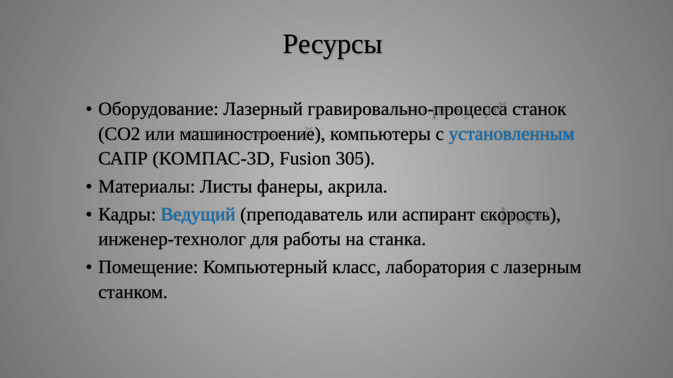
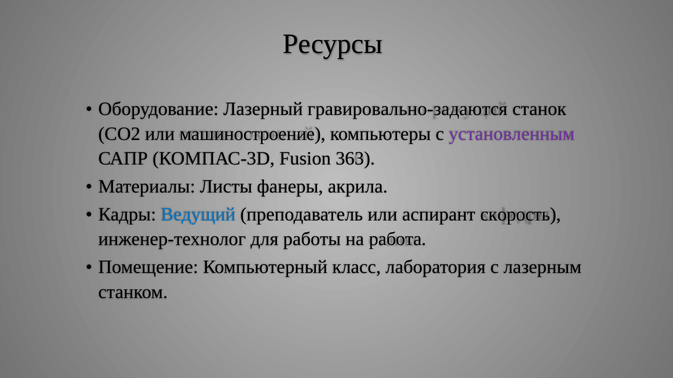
гравировально-процесса: гравировально-процесса -> гравировально-задаются (408, 109)
установленным colour: blue -> purple (512, 134)
305: 305 -> 363 (355, 159)
станка: станка -> работа (398, 240)
